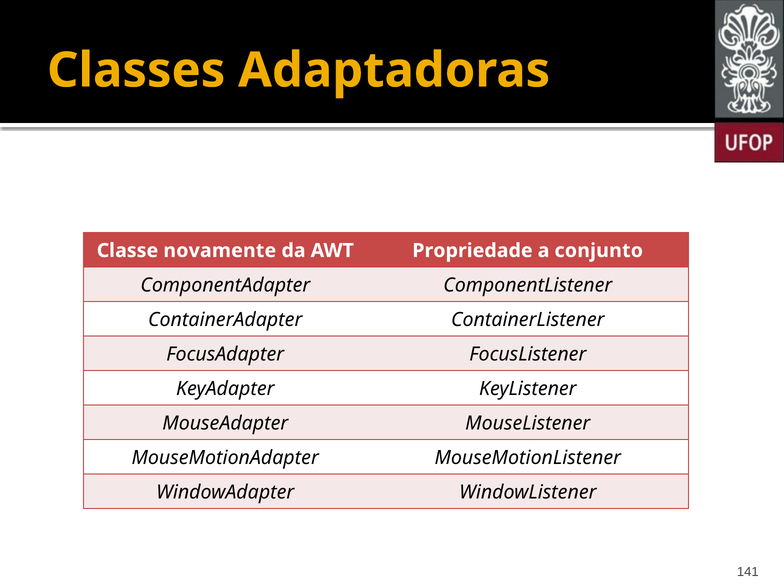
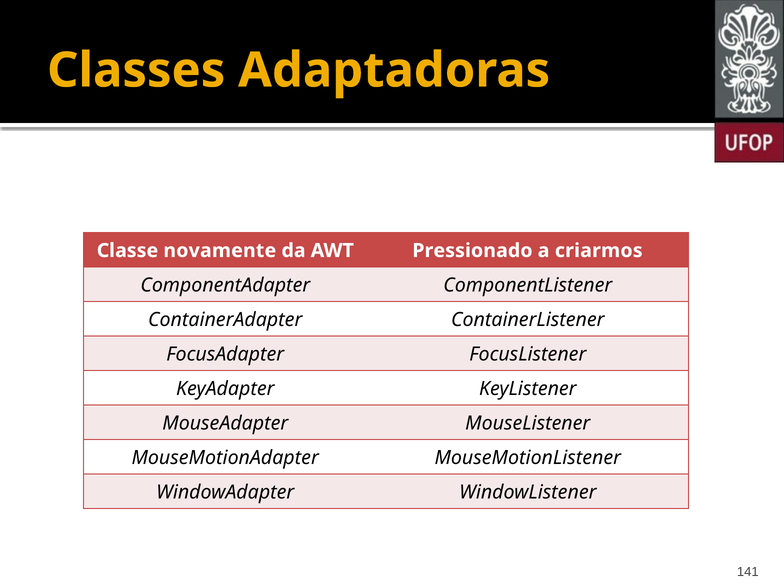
Propriedade: Propriedade -> Pressionado (472, 251)
conjunto: conjunto -> criarmos (599, 251)
